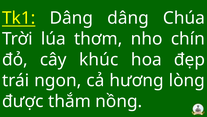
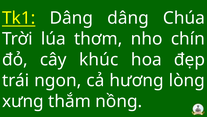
được: được -> xưng (23, 101)
